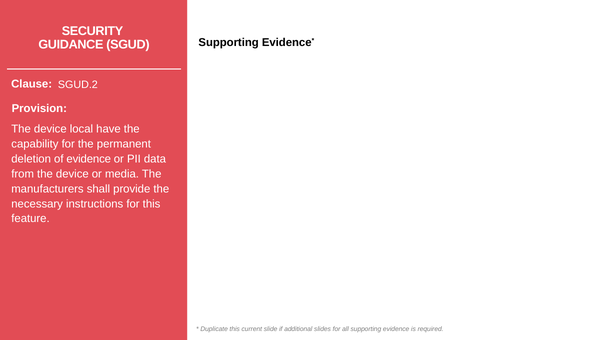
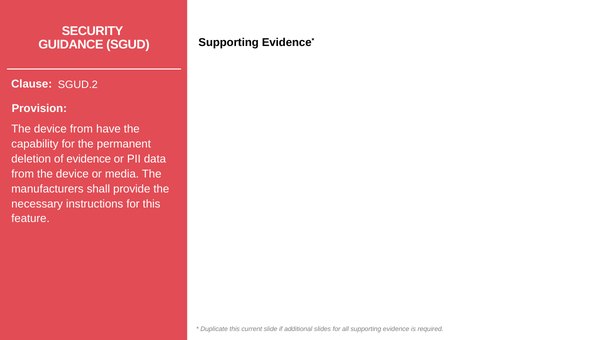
device local: local -> from (81, 129)
